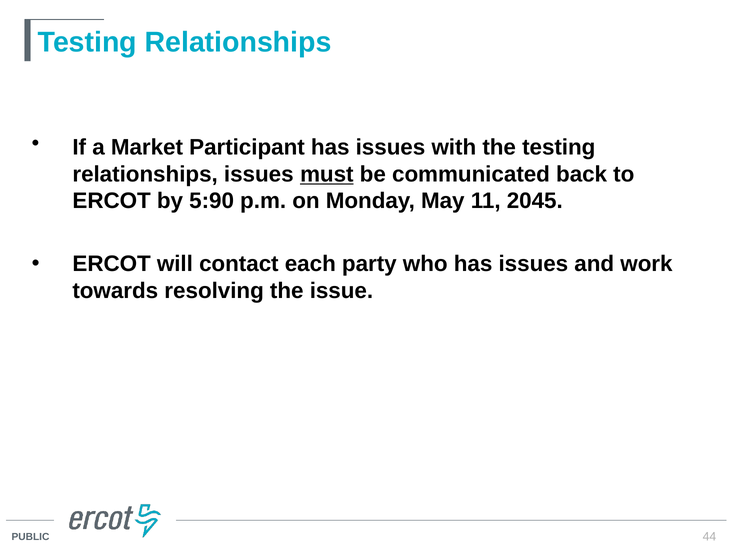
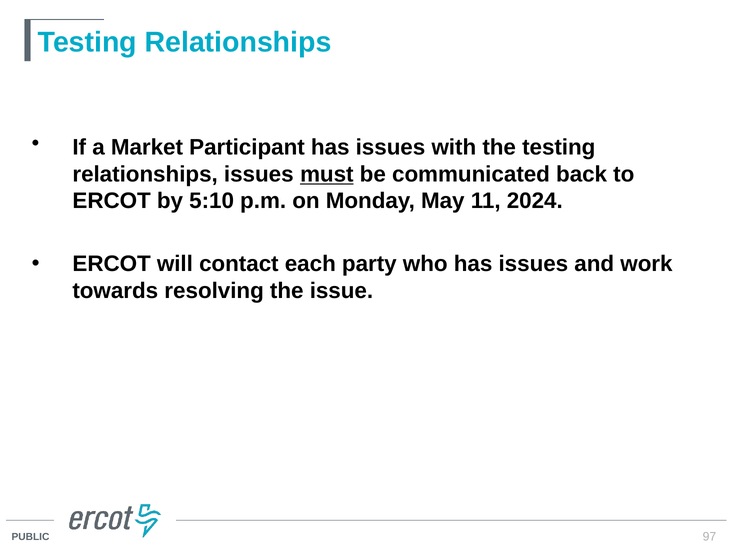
5:90: 5:90 -> 5:10 (212, 201)
2045: 2045 -> 2024 (535, 201)
44: 44 -> 97 (710, 536)
